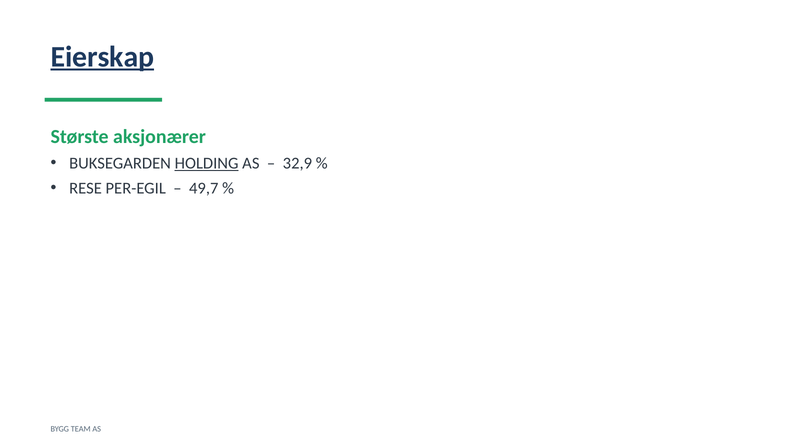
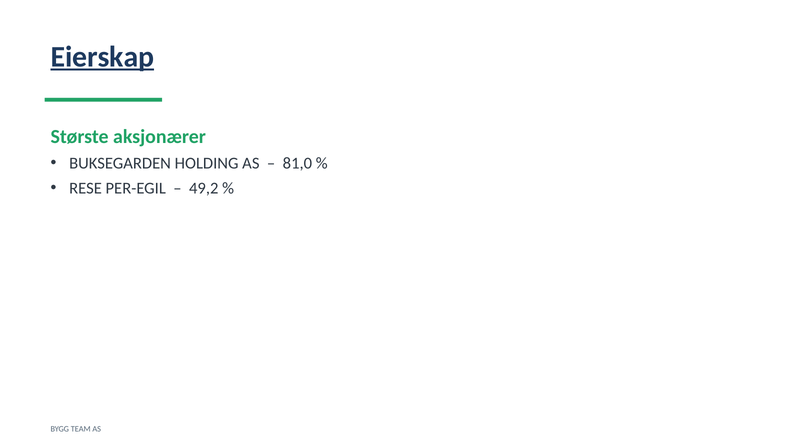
HOLDING underline: present -> none (207, 163)
32,9: 32,9 -> 81,0 (297, 163)
49,7: 49,7 -> 49,2 (204, 188)
